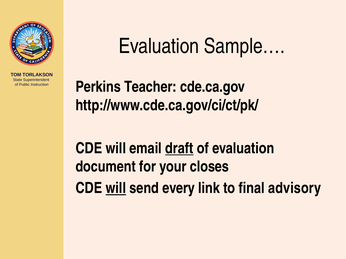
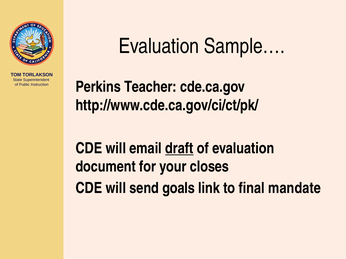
will underline: present -> none (116, 189)
every: every -> goals (179, 189)
advisory: advisory -> mandate (295, 189)
